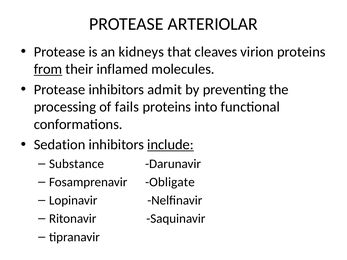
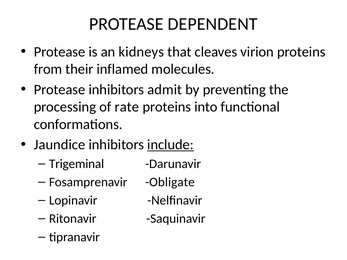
ARTERIOLAR: ARTERIOLAR -> DEPENDENT (213, 24)
from underline: present -> none (48, 69)
fails: fails -> rate (127, 107)
Sedation: Sedation -> Jaundice (60, 145)
Substance: Substance -> Trigeminal (77, 164)
